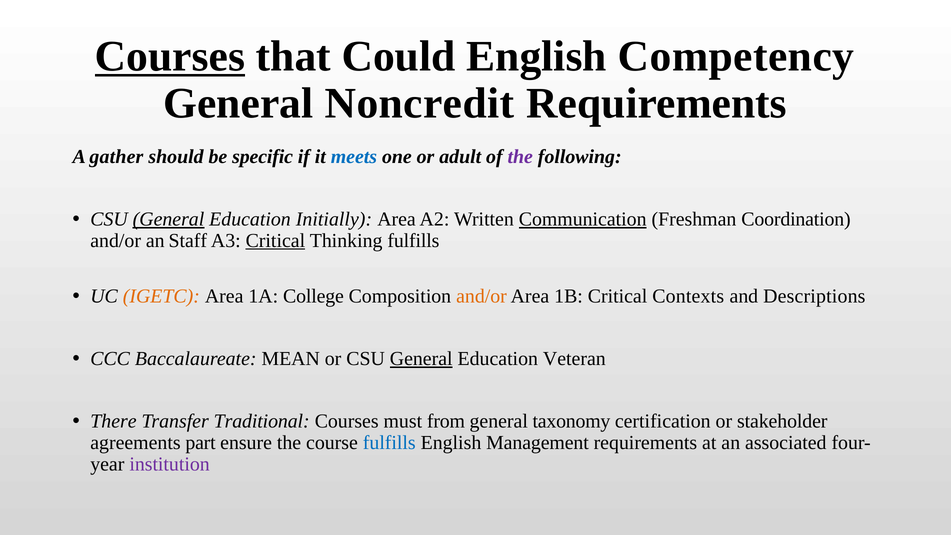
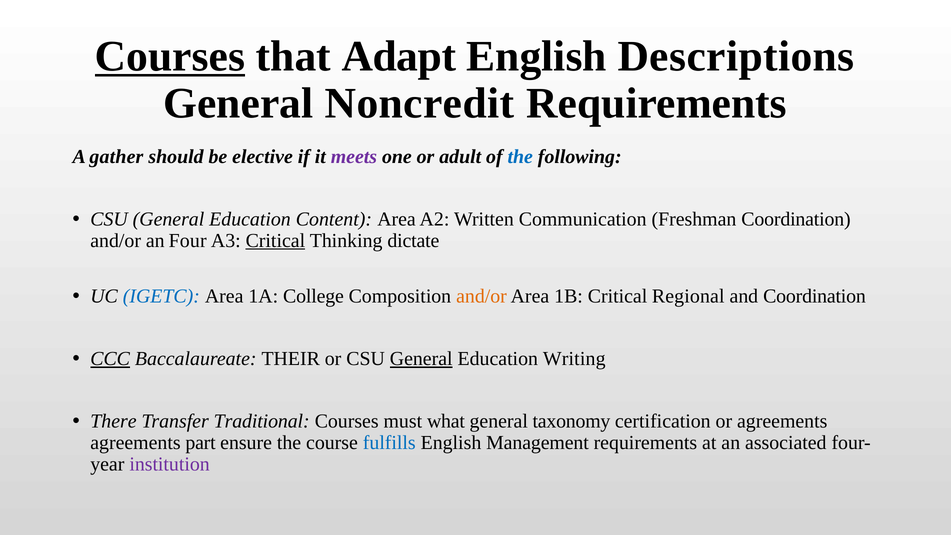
Could: Could -> Adapt (399, 56)
Competency: Competency -> Descriptions (736, 56)
specific: specific -> elective (263, 157)
meets colour: blue -> purple (354, 157)
the colour: purple -> blue (520, 157)
General underline: present -> none (169, 219)
Initially: Initially -> Content (334, 219)
Communication underline: present -> none (583, 219)
Staff: Staff -> Four (188, 241)
Thinking fulfills: fulfills -> dictate (413, 241)
IGETC colour: orange -> blue (161, 296)
Contexts: Contexts -> Regional (688, 296)
and Descriptions: Descriptions -> Coordination (815, 296)
CCC underline: none -> present (110, 359)
MEAN: MEAN -> THEIR (291, 359)
Veteran: Veteran -> Writing (574, 359)
from: from -> what (446, 421)
or stakeholder: stakeholder -> agreements (782, 421)
